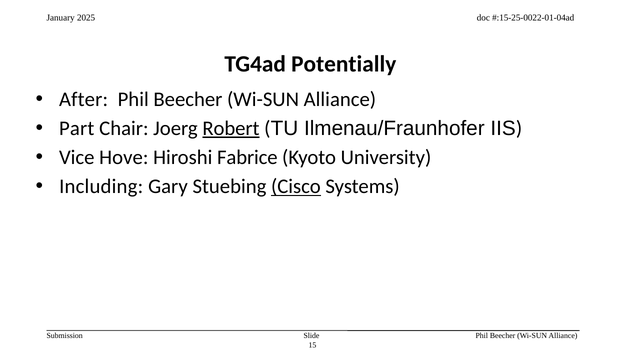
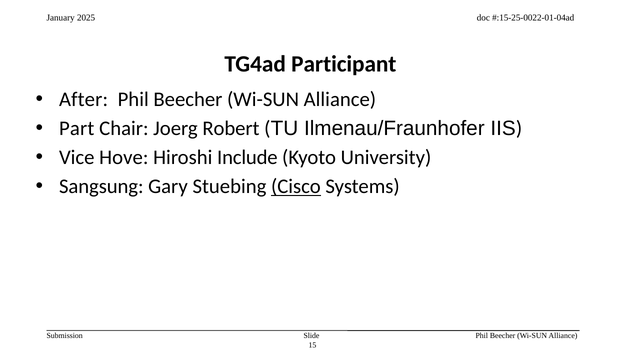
Potentially: Potentially -> Participant (344, 64)
Robert underline: present -> none (231, 128)
Fabrice: Fabrice -> Include (247, 157)
Including: Including -> Sangsung (101, 186)
